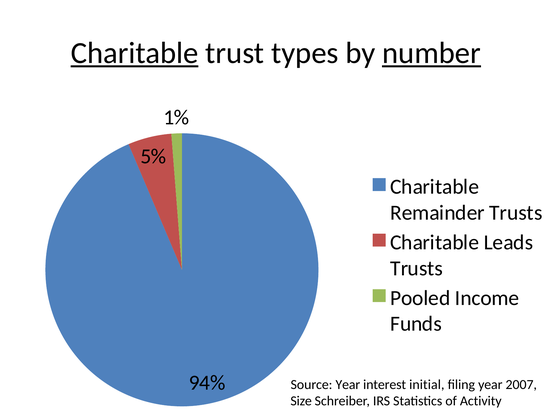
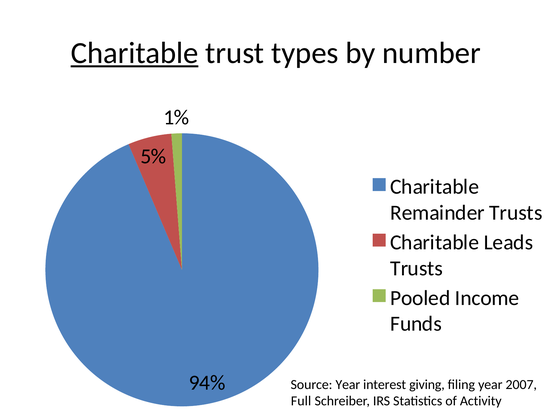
number underline: present -> none (431, 53)
initial: initial -> giving (427, 385)
Size: Size -> Full (301, 401)
